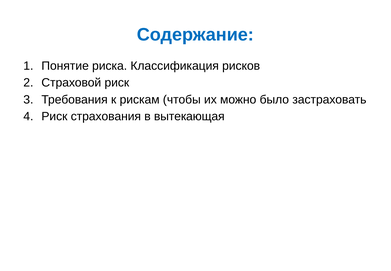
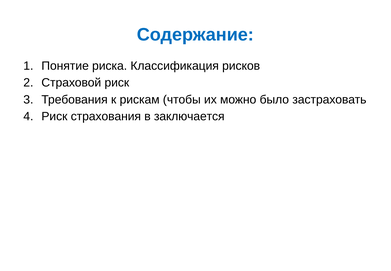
вытекающая: вытекающая -> заключается (189, 116)
